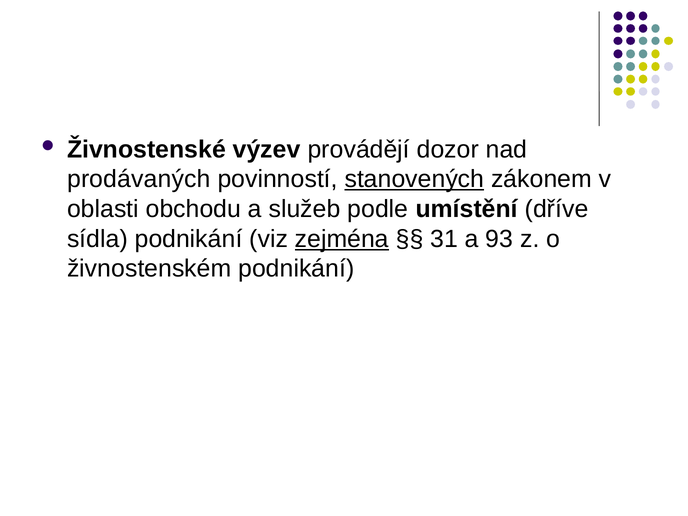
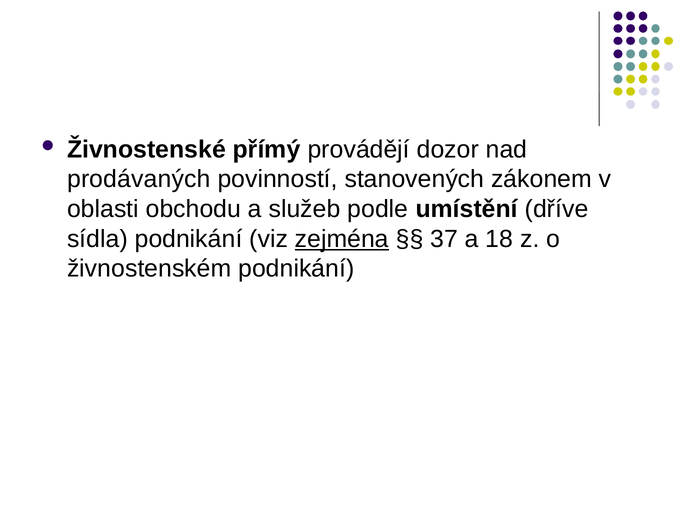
výzev: výzev -> přímý (267, 149)
stanovených underline: present -> none (414, 179)
31: 31 -> 37 (444, 239)
93: 93 -> 18 (499, 239)
